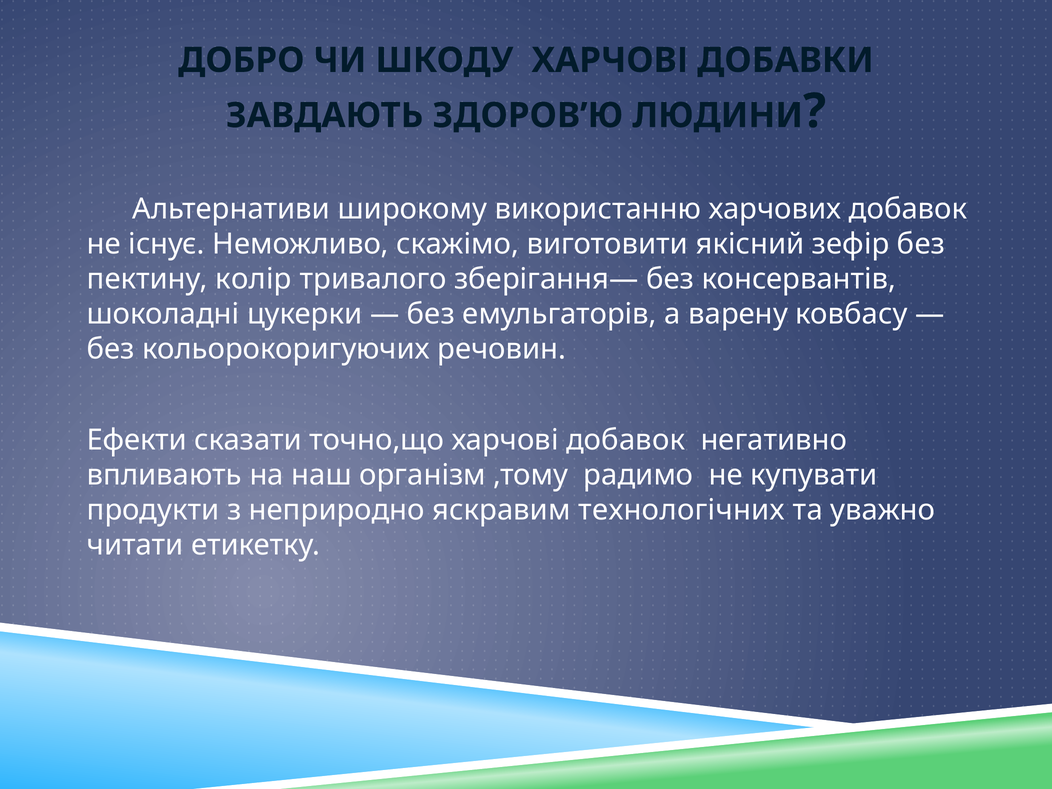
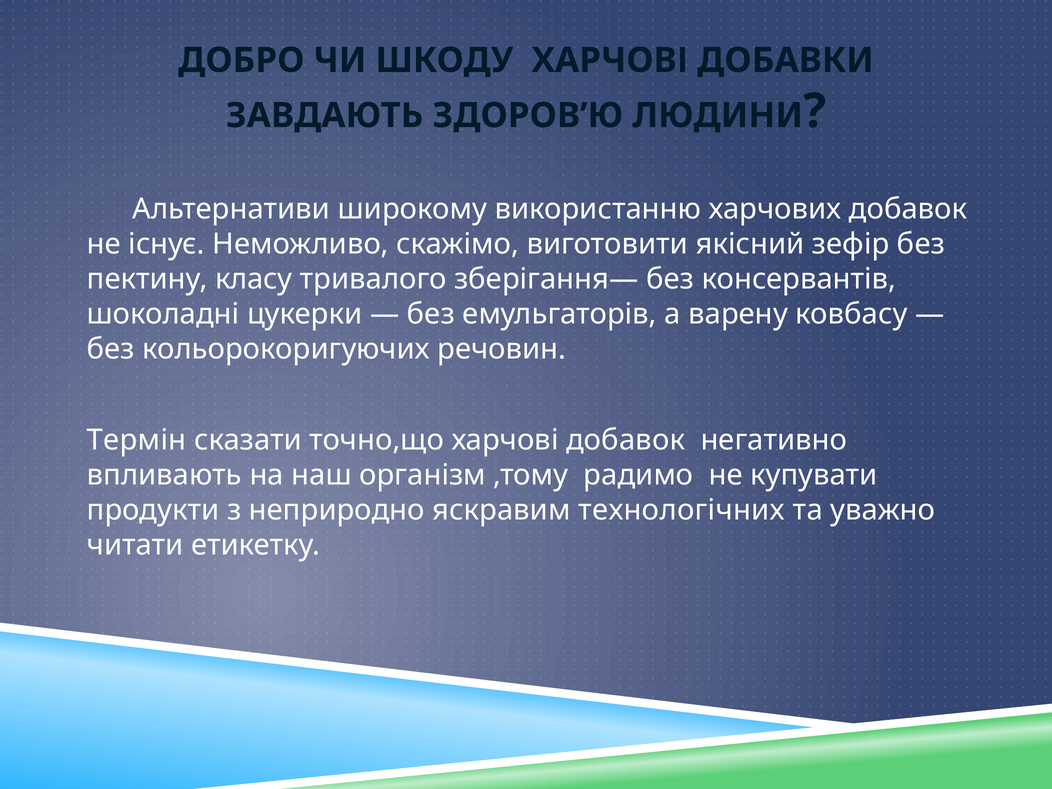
колір: колір -> класу (254, 279)
Ефекти: Ефекти -> Термін (137, 440)
